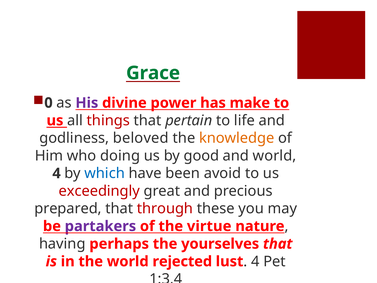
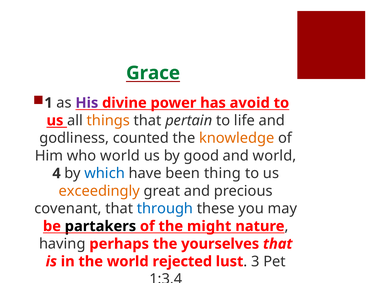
0: 0 -> 1 (48, 103)
make: make -> avoid (250, 103)
things colour: red -> orange (108, 120)
beloved: beloved -> counted (141, 138)
who doing: doing -> world (120, 156)
avoid: avoid -> thing (222, 173)
exceedingly colour: red -> orange (99, 191)
prepared: prepared -> covenant (68, 208)
through colour: red -> blue (165, 208)
partakers colour: purple -> black (100, 226)
virtue: virtue -> might (209, 226)
4: 4 -> 3 (255, 261)
